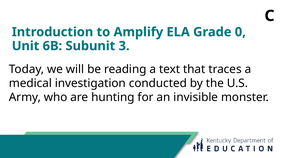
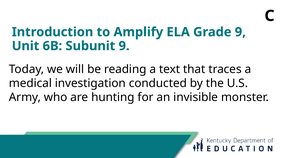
Grade 0: 0 -> 9 (240, 32)
Subunit 3: 3 -> 9 (124, 46)
